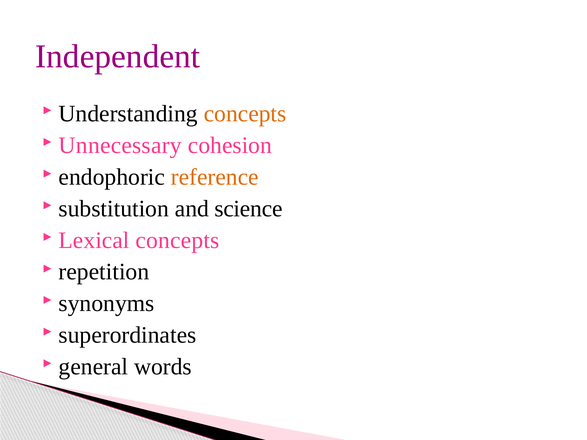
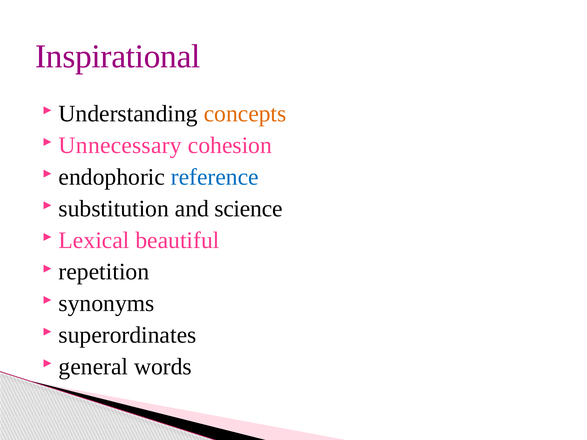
Independent: Independent -> Inspirational (118, 57)
reference colour: orange -> blue (215, 177)
Lexical concepts: concepts -> beautiful (177, 240)
